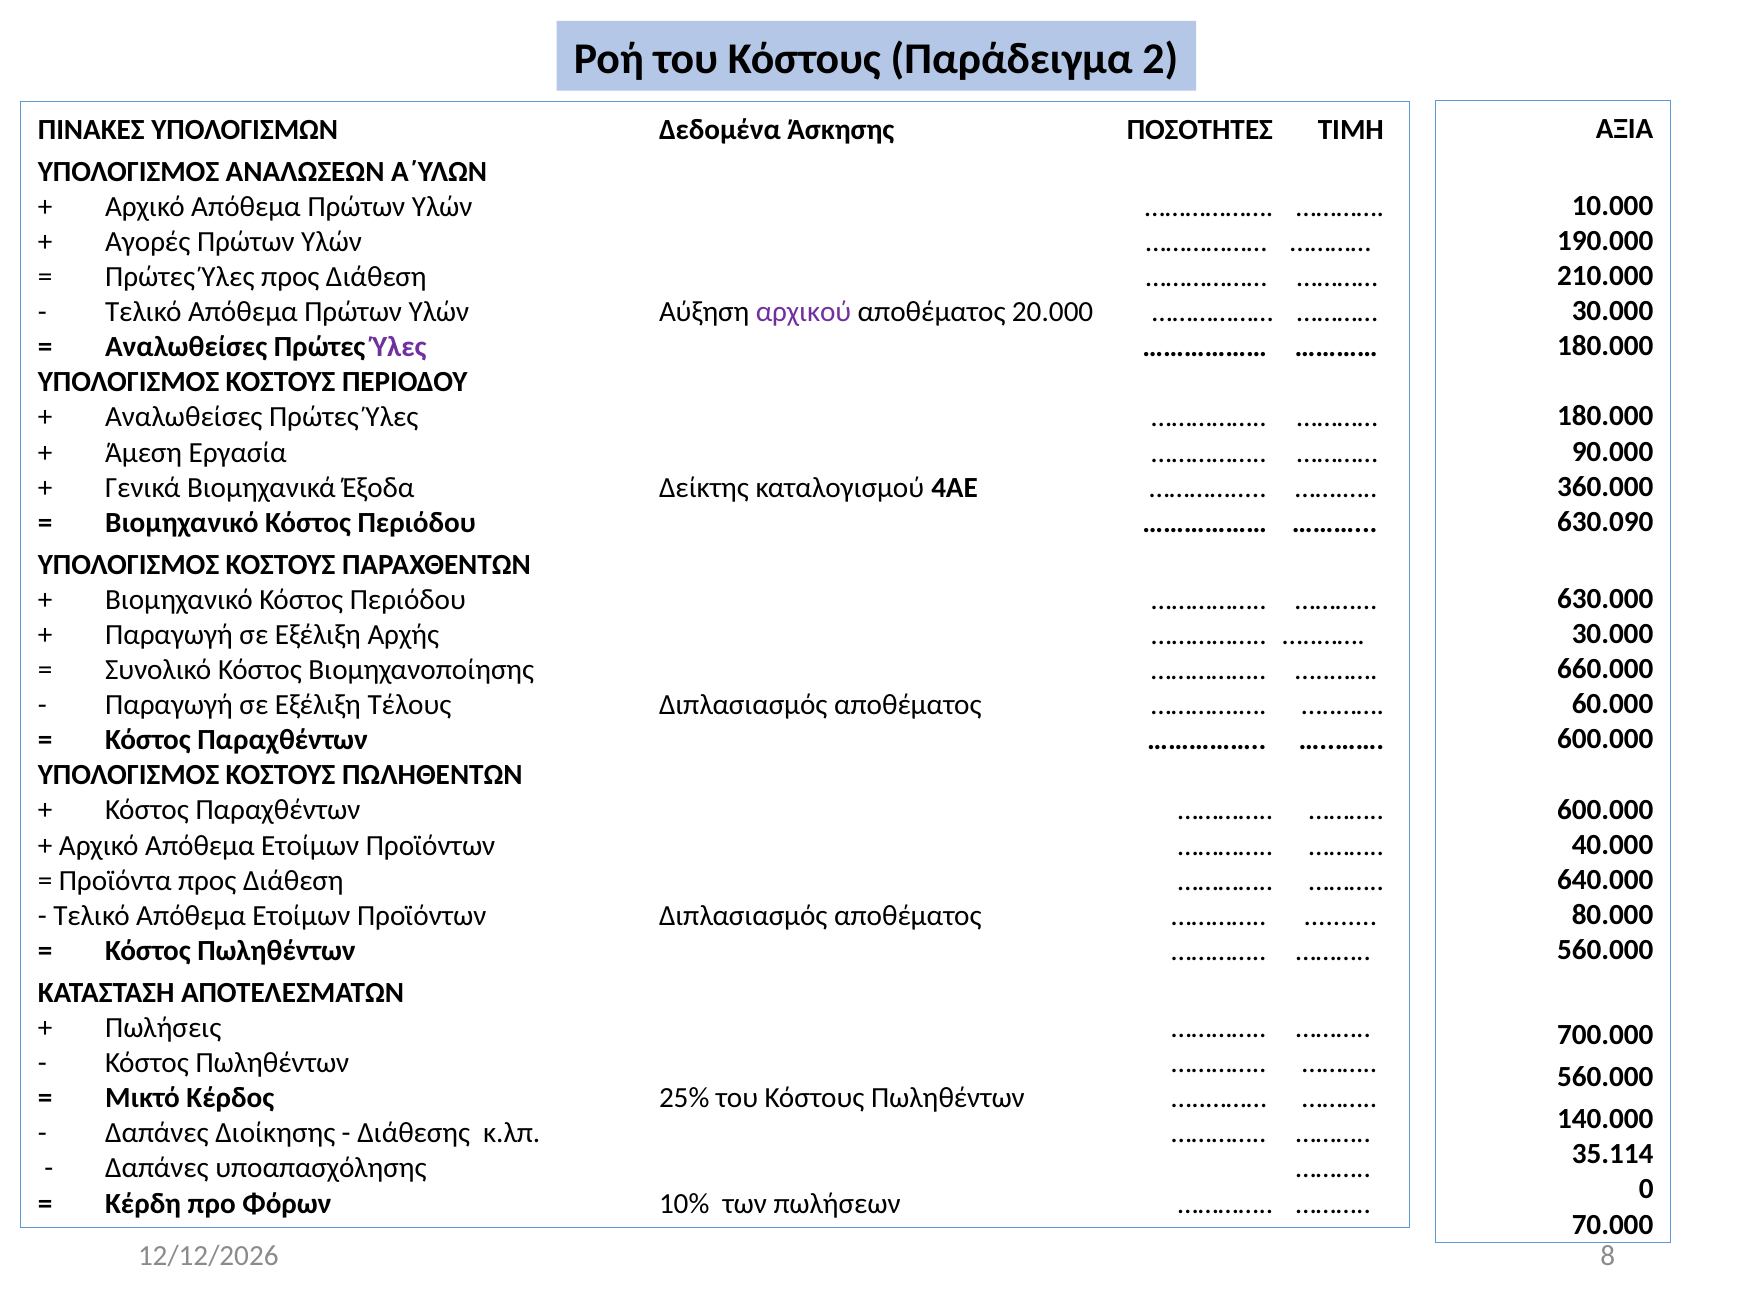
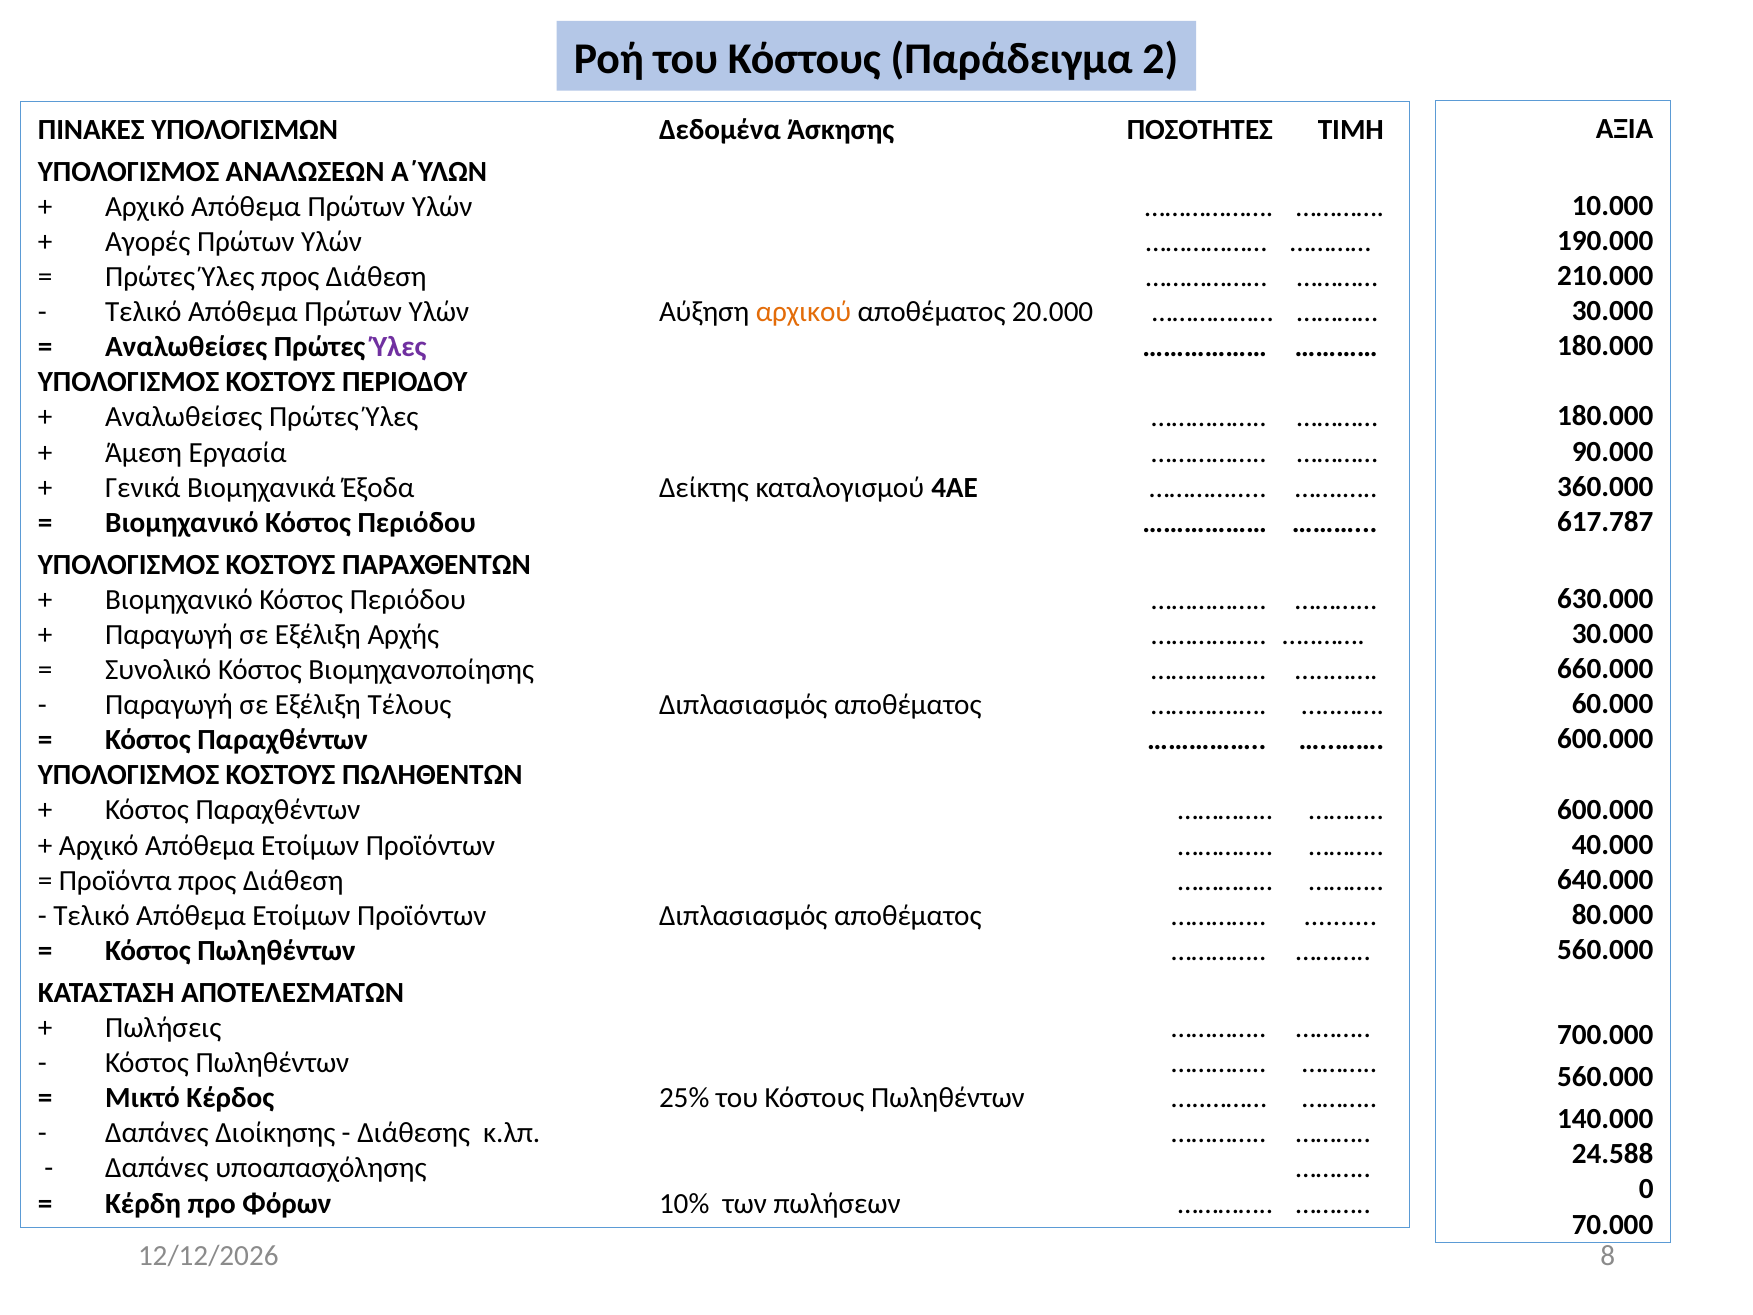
αρχικού colour: purple -> orange (803, 312)
630.090: 630.090 -> 617.787 (1605, 521)
35.114: 35.114 -> 24.588 (1613, 1154)
